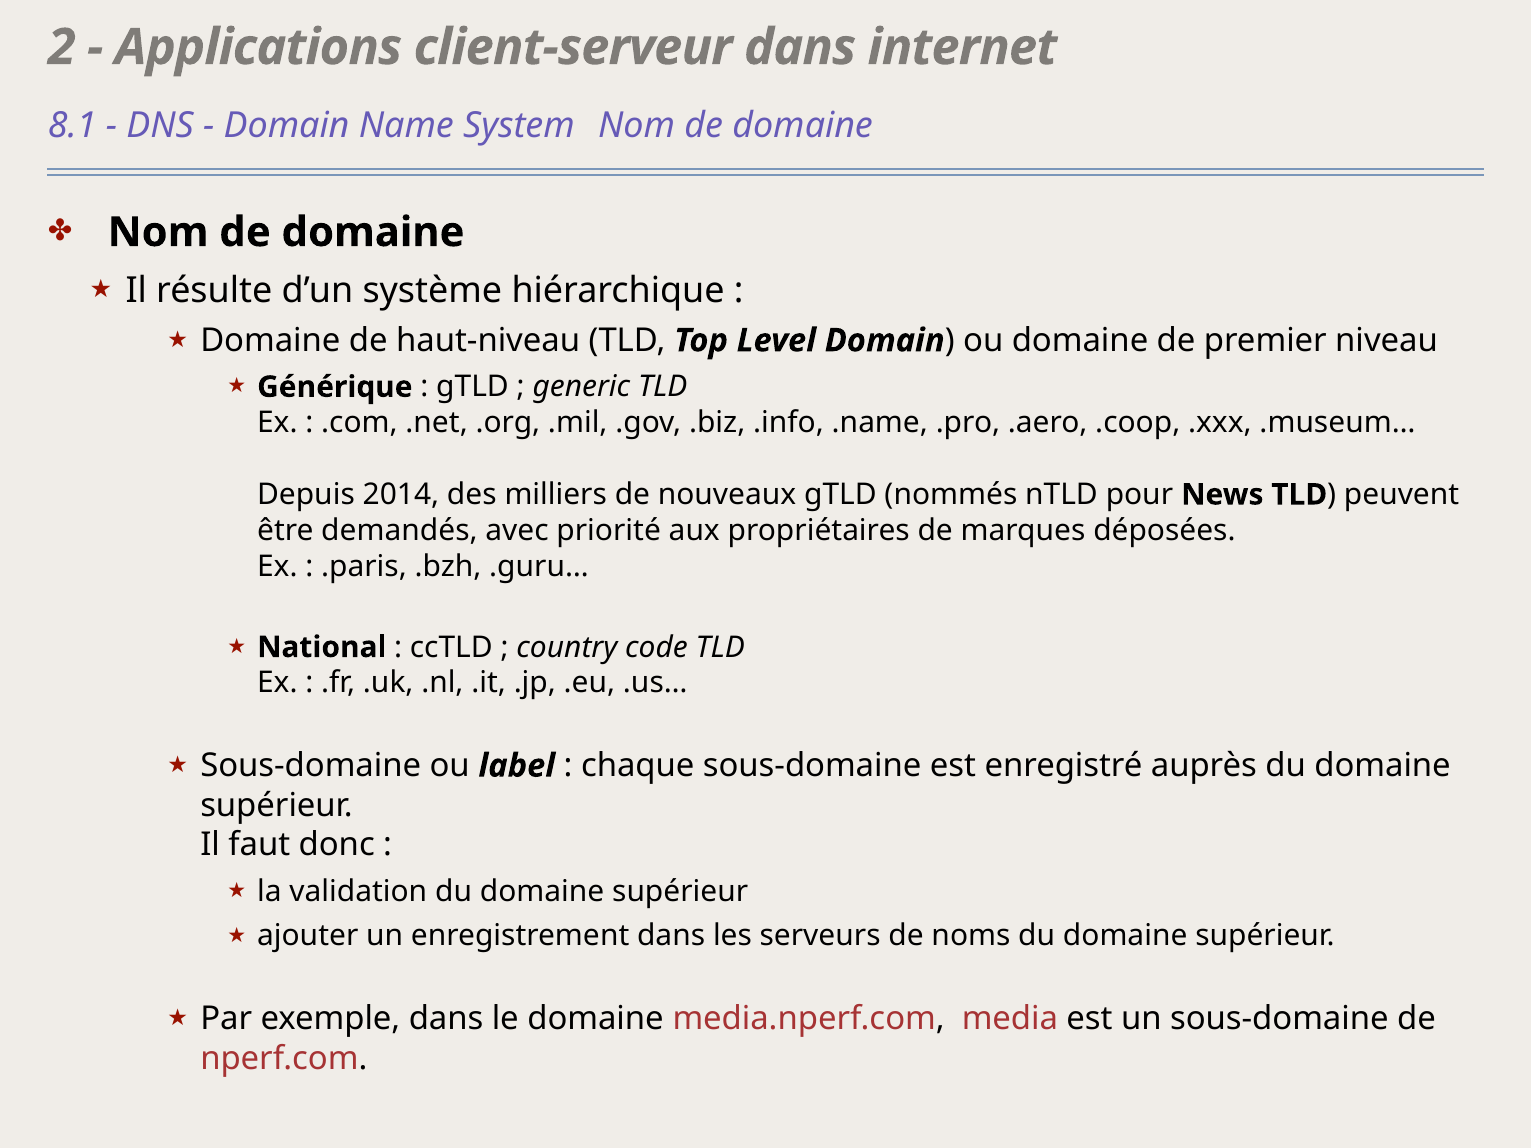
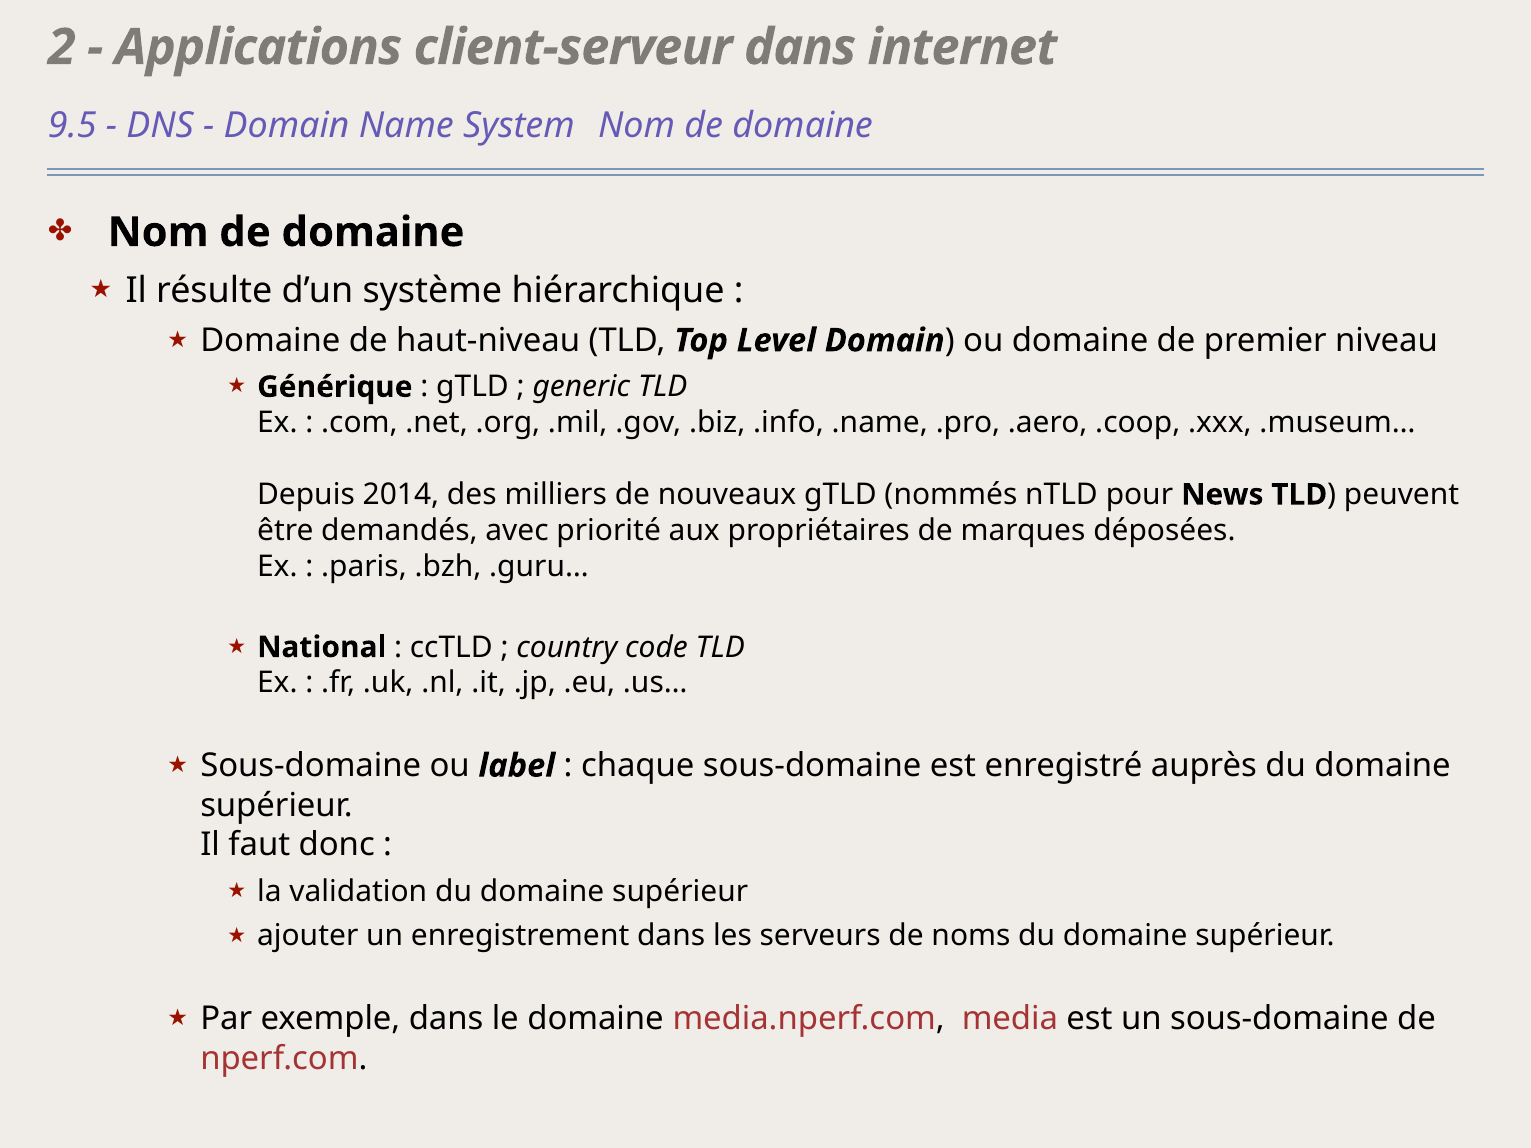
8.1: 8.1 -> 9.5 (72, 125)
